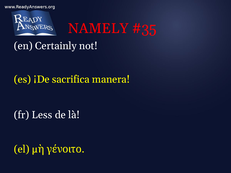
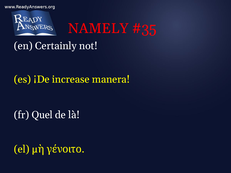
sacrifica: sacrifica -> increase (71, 79)
Less: Less -> Quel (42, 115)
